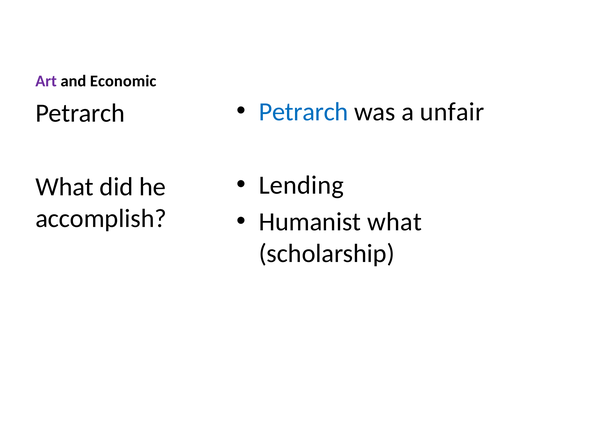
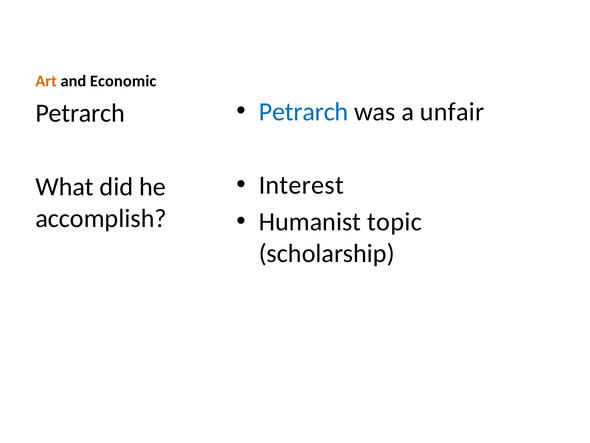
Art colour: purple -> orange (46, 81)
Lending: Lending -> Interest (301, 185)
Humanist what: what -> topic (395, 222)
